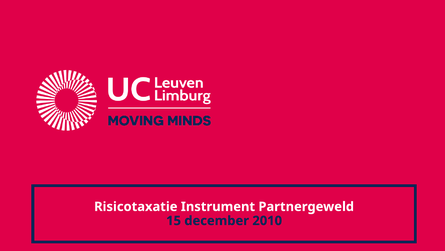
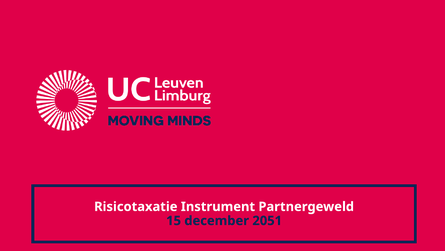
2010: 2010 -> 2051 (267, 220)
